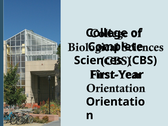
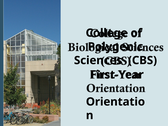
Complete: Complete -> Polygenic (115, 47)
